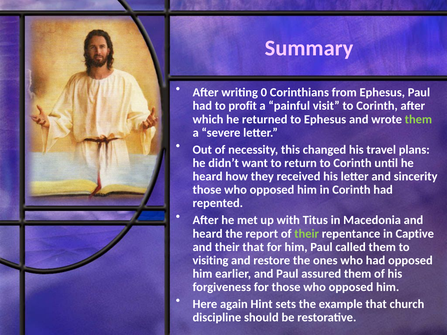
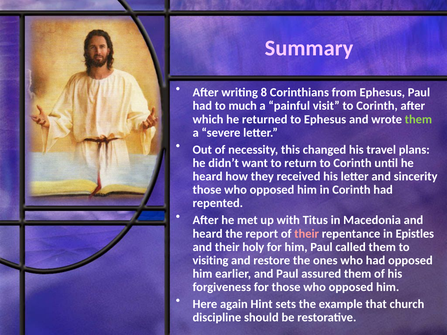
0: 0 -> 8 (264, 93)
profit: profit -> much (243, 106)
their colour: light green -> pink (307, 234)
Captive: Captive -> Epistles (415, 234)
their that: that -> holy (253, 247)
